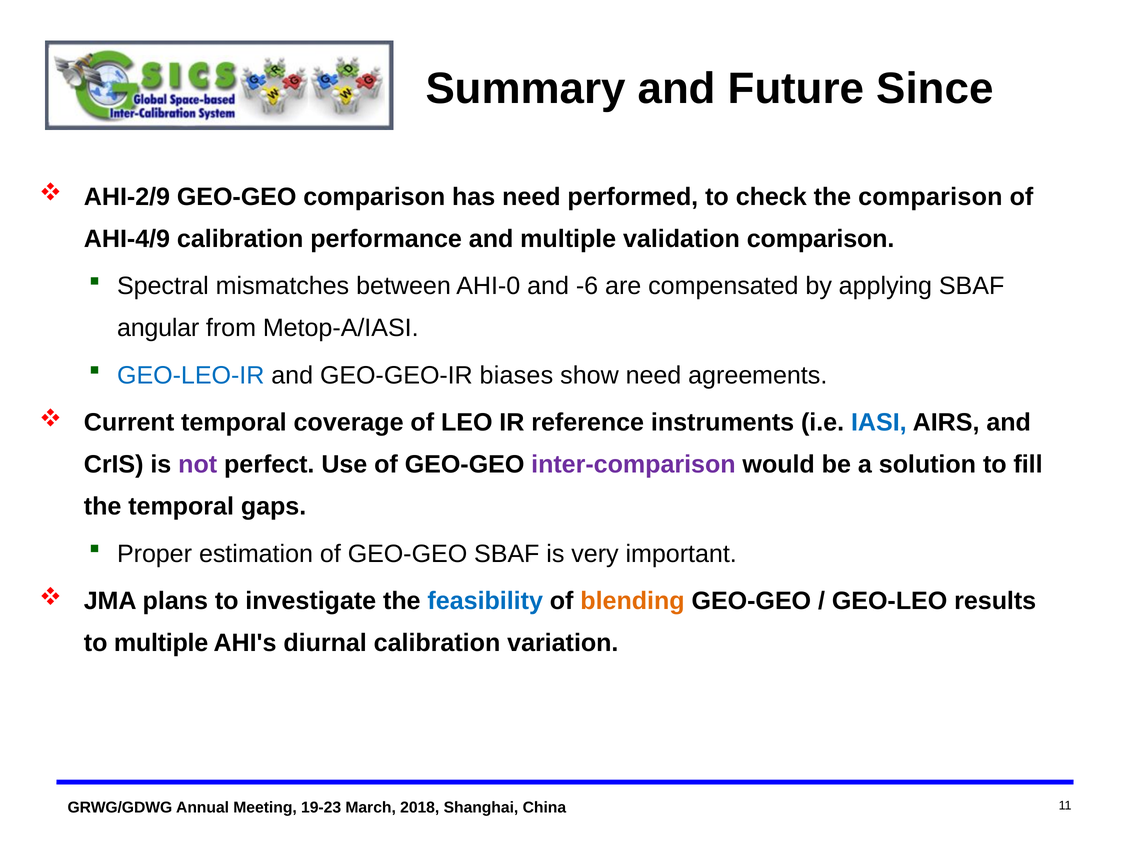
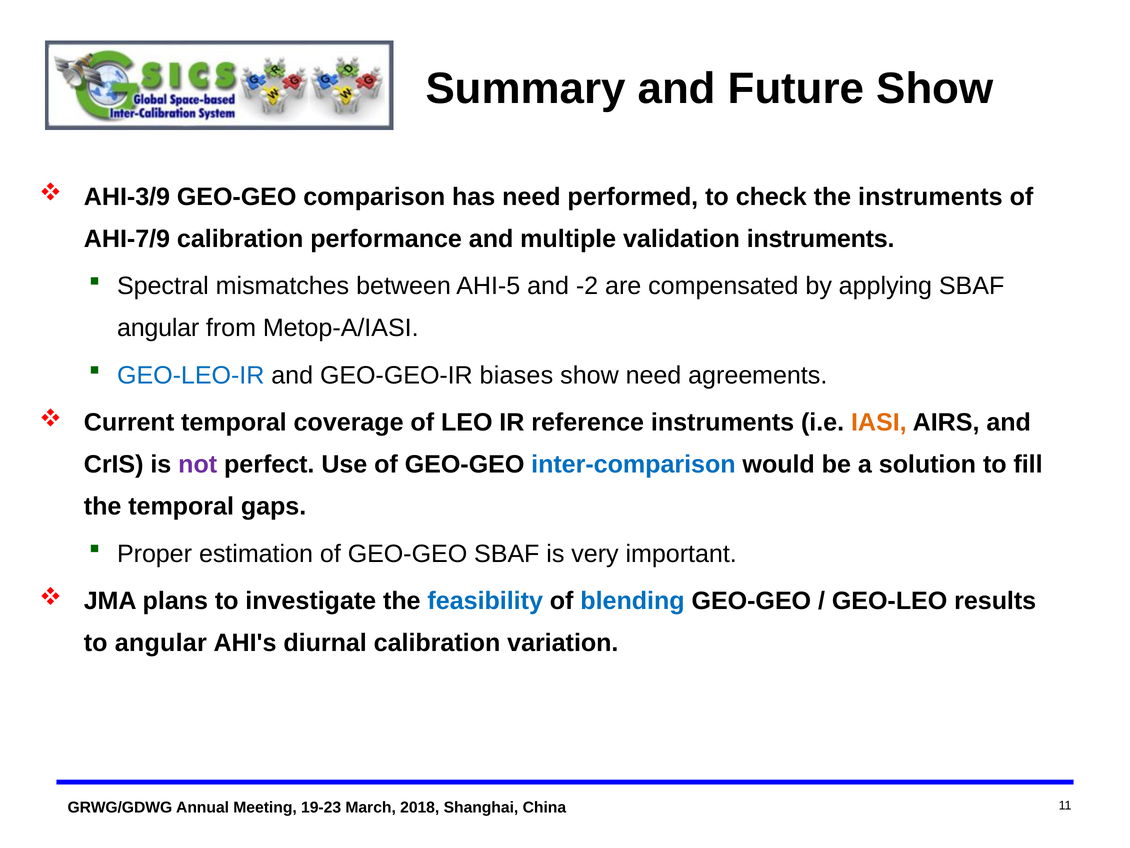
Future Since: Since -> Show (935, 89)
AHI-2/9: AHI-2/9 -> AHI-3/9 (127, 197)
the comparison: comparison -> instruments (930, 197)
AHI-4/9: AHI-4/9 -> AHI-7/9 (127, 239)
validation comparison: comparison -> instruments (821, 239)
AHI-0: AHI-0 -> AHI-5 (488, 286)
-6: -6 -> -2 (587, 286)
IASI colour: blue -> orange (879, 422)
inter-comparison colour: purple -> blue (633, 464)
blending colour: orange -> blue (632, 601)
to multiple: multiple -> angular (161, 643)
